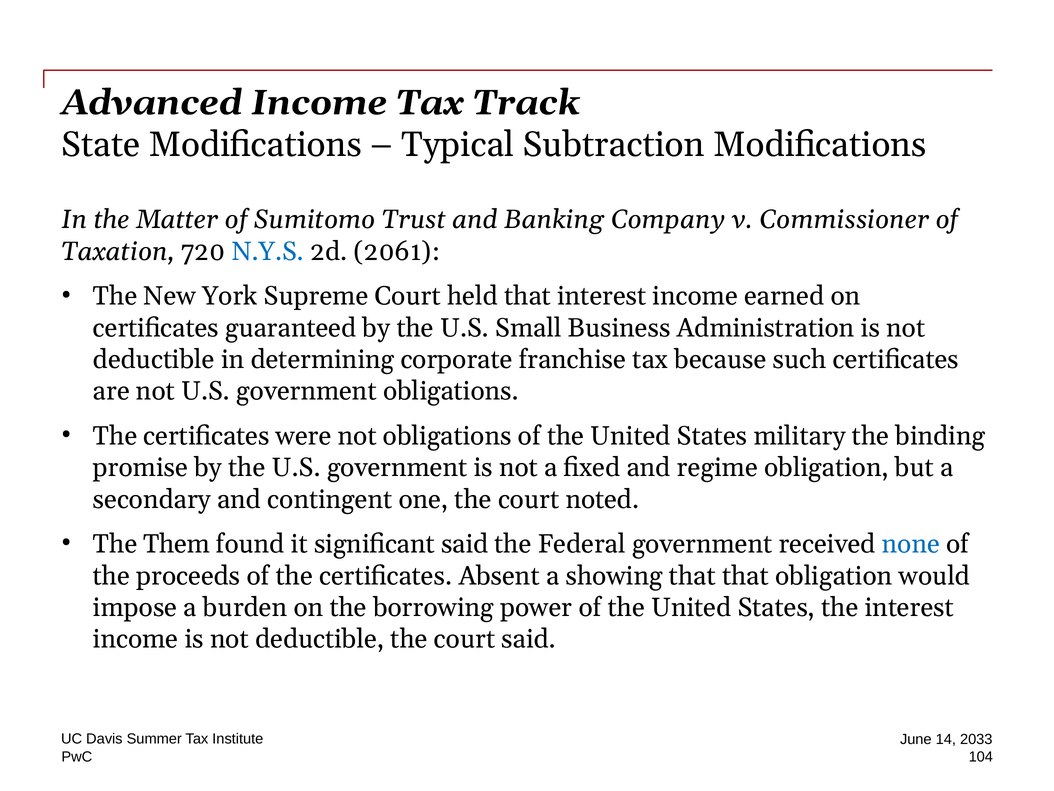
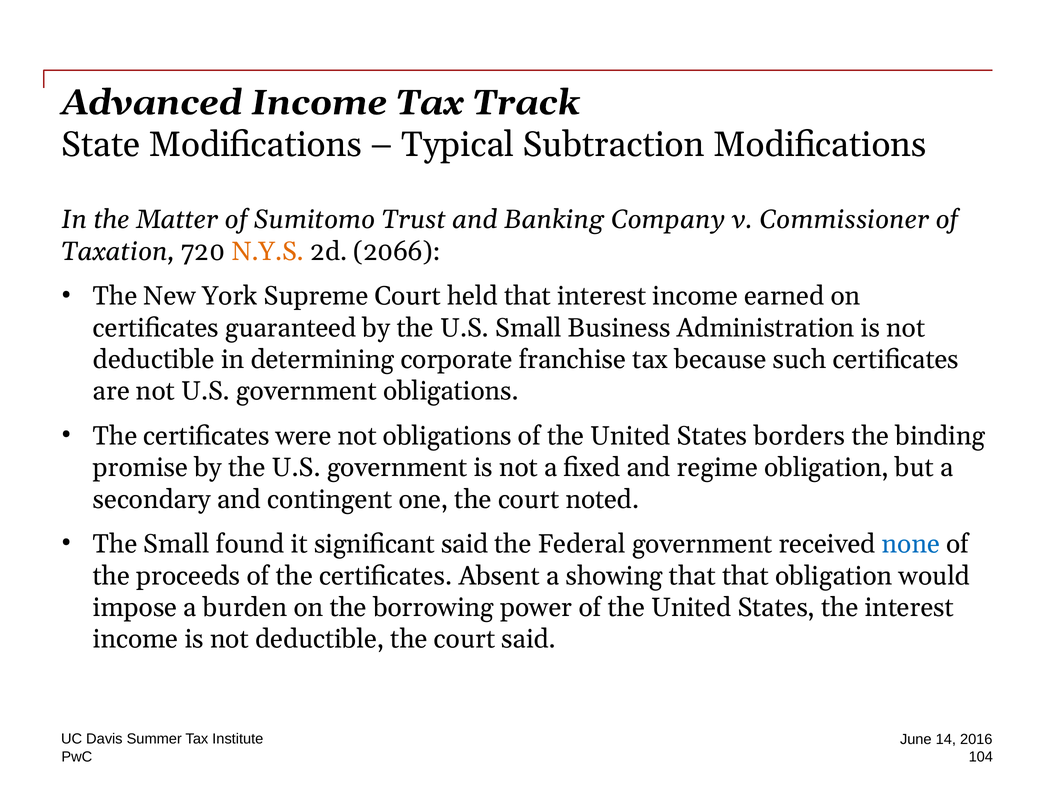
N.Y.S colour: blue -> orange (268, 251)
2061: 2061 -> 2066 (397, 251)
military: military -> borders (799, 436)
The Them: Them -> Small (177, 544)
2033: 2033 -> 2016 (976, 739)
